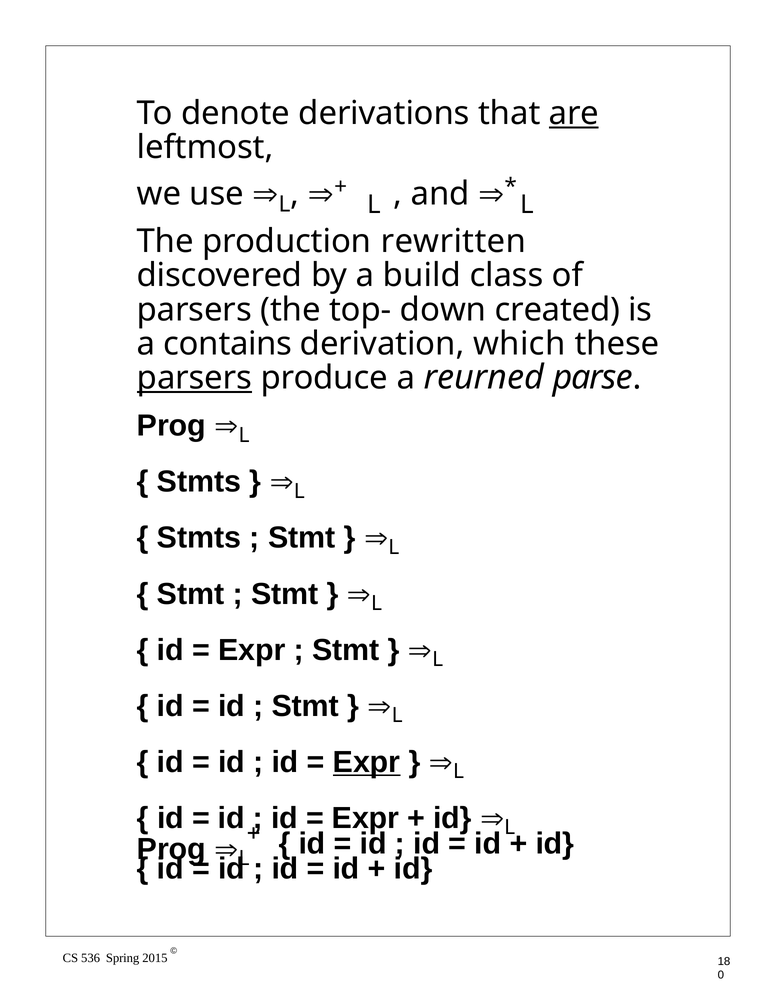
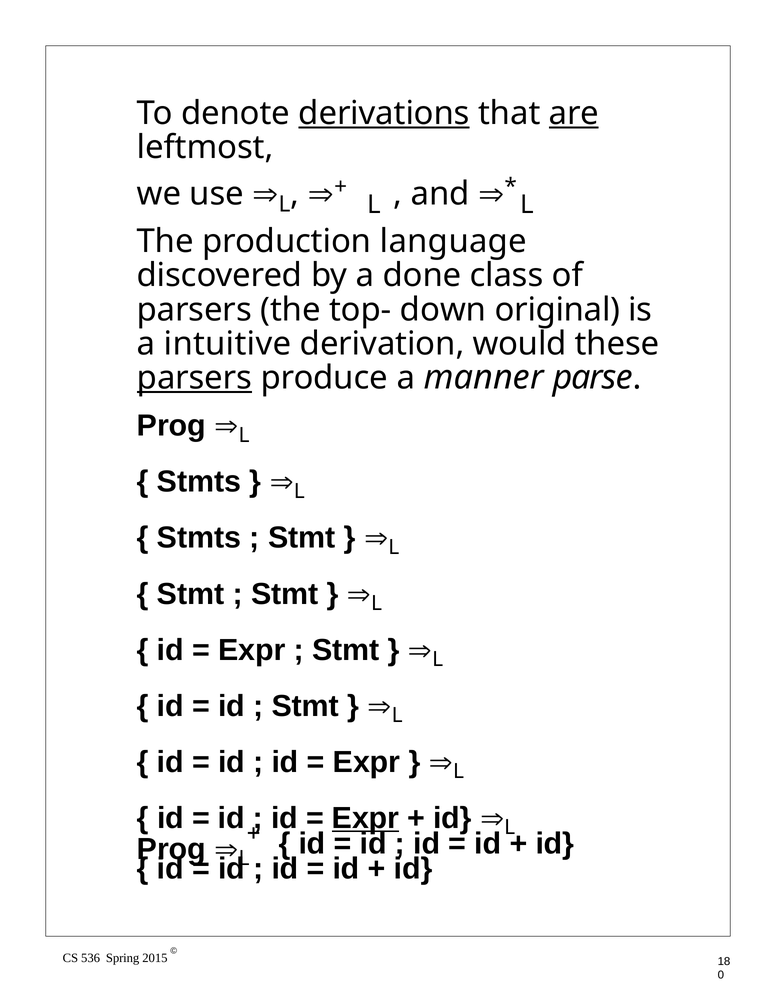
derivations underline: none -> present (384, 113)
rewritten: rewritten -> language (453, 241)
build: build -> done (422, 275)
created: created -> original (557, 309)
contains: contains -> intuitive (228, 344)
which: which -> would (520, 344)
reurned: reurned -> manner (484, 377)
Expr underline: present -> none (367, 762)
Expr underline: none -> present (366, 818)
